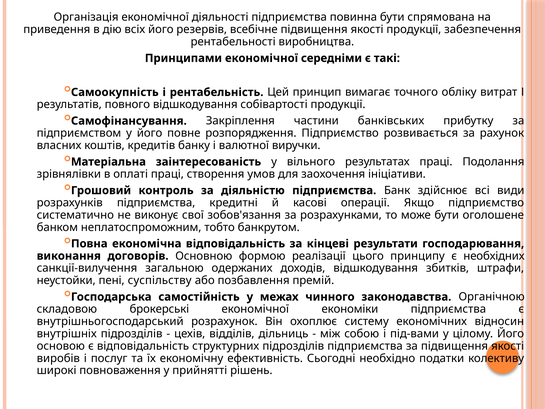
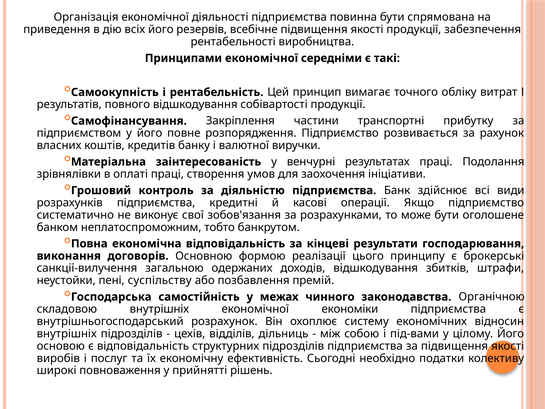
банківських: банківських -> транспортні (391, 121)
вільного: вільного -> венчурні (311, 162)
необхідних: необхідних -> брокерські (494, 256)
складовою брокерські: брокерські -> внутрішніх (159, 309)
